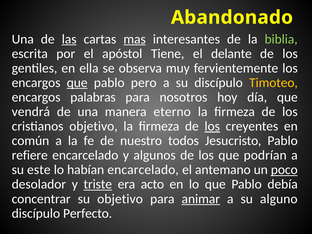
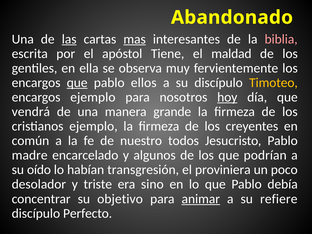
biblia colour: light green -> pink (281, 39)
delante: delante -> maldad (231, 54)
pero: pero -> ellos (144, 83)
encargos palabras: palabras -> ejemplo (93, 97)
hoy underline: none -> present (227, 97)
eterno: eterno -> grande (172, 112)
cristianos objetivo: objetivo -> ejemplo (93, 126)
los underline: present -> none (212, 126)
refiere: refiere -> madre (30, 155)
este: este -> oído (39, 170)
habían encarcelado: encarcelado -> transgresión (143, 170)
antemano: antemano -> proviniera (223, 170)
poco underline: present -> none (284, 170)
triste underline: present -> none (98, 184)
acto: acto -> sino (152, 184)
alguno: alguno -> refiere (279, 199)
